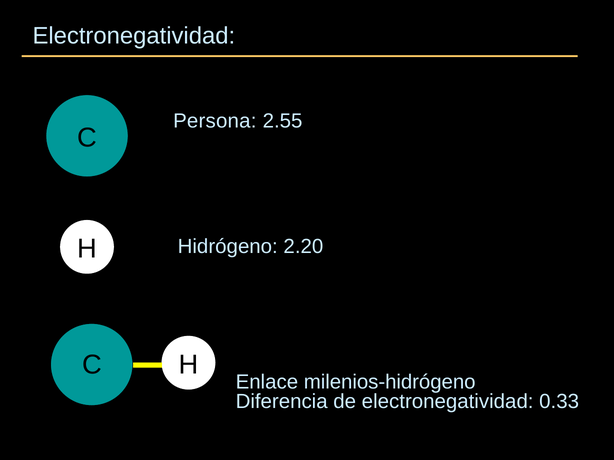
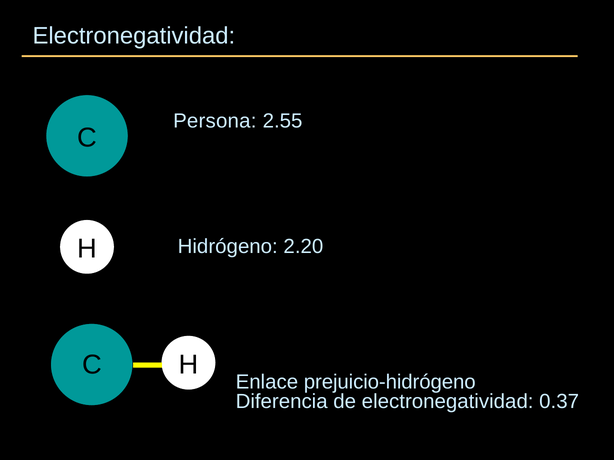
milenios-hidrógeno: milenios-hidrógeno -> prejuicio-hidrógeno (390, 382)
0.33: 0.33 -> 0.37 (559, 402)
